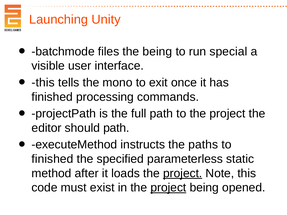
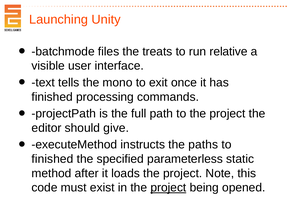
the being: being -> treats (157, 52)
special: special -> relative (229, 52)
this: this -> text (43, 83)
should path: path -> give (116, 128)
project underline: present -> none (183, 174)
